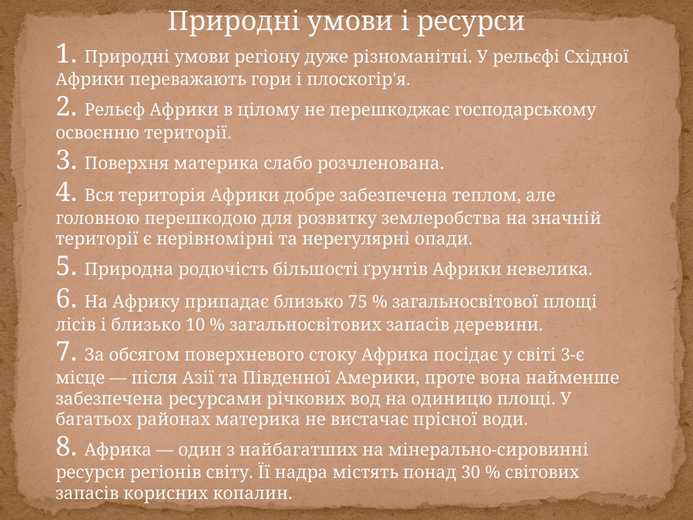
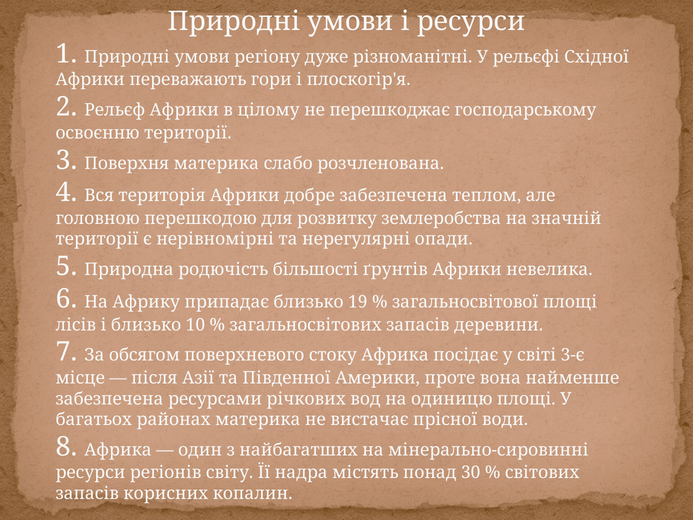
75: 75 -> 19 (358, 302)
